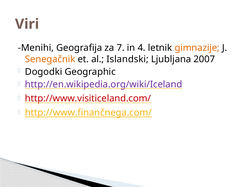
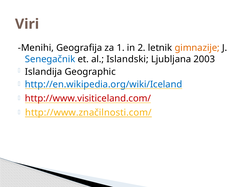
7: 7 -> 1 (121, 48)
4: 4 -> 2 (142, 48)
Senegačnik colour: orange -> blue (50, 59)
2007: 2007 -> 2003 (204, 59)
Dogodki: Dogodki -> Islandija (44, 72)
http://en.wikipedia.org/wiki/Iceland colour: purple -> blue (104, 85)
http://www.finančnega.com/: http://www.finančnega.com/ -> http://www.značilnosti.com/ (88, 113)
